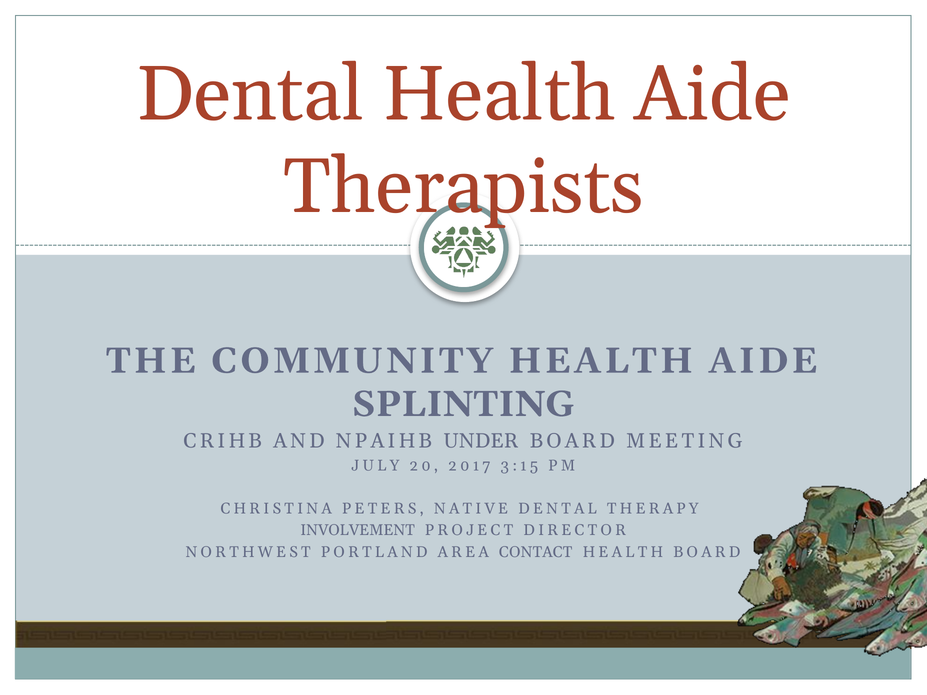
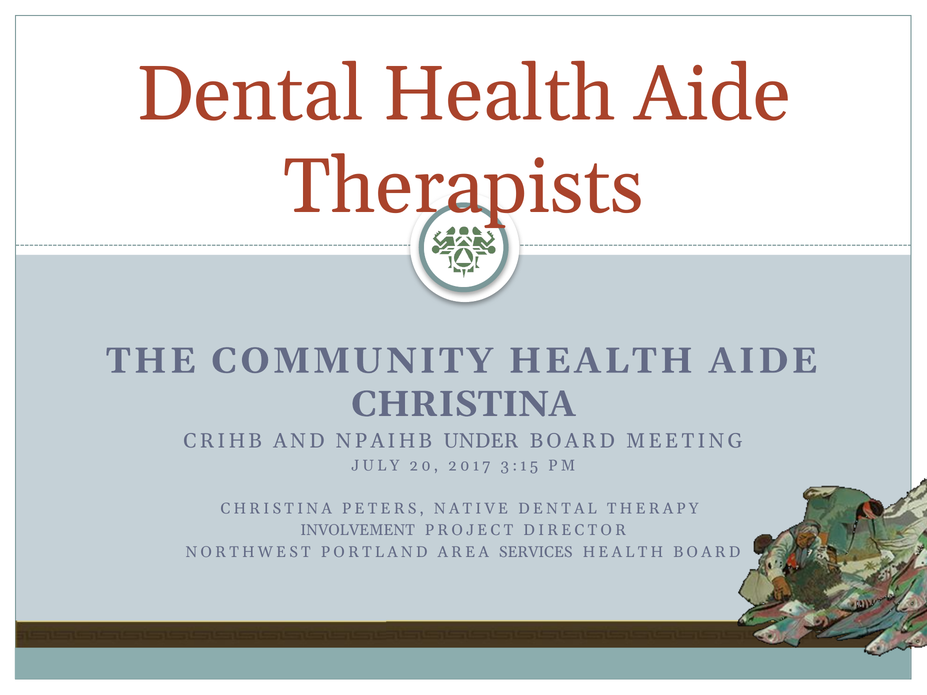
SPLINTING: SPLINTING -> CHRISTINA (463, 404)
CONTACT: CONTACT -> SERVICES (536, 552)
